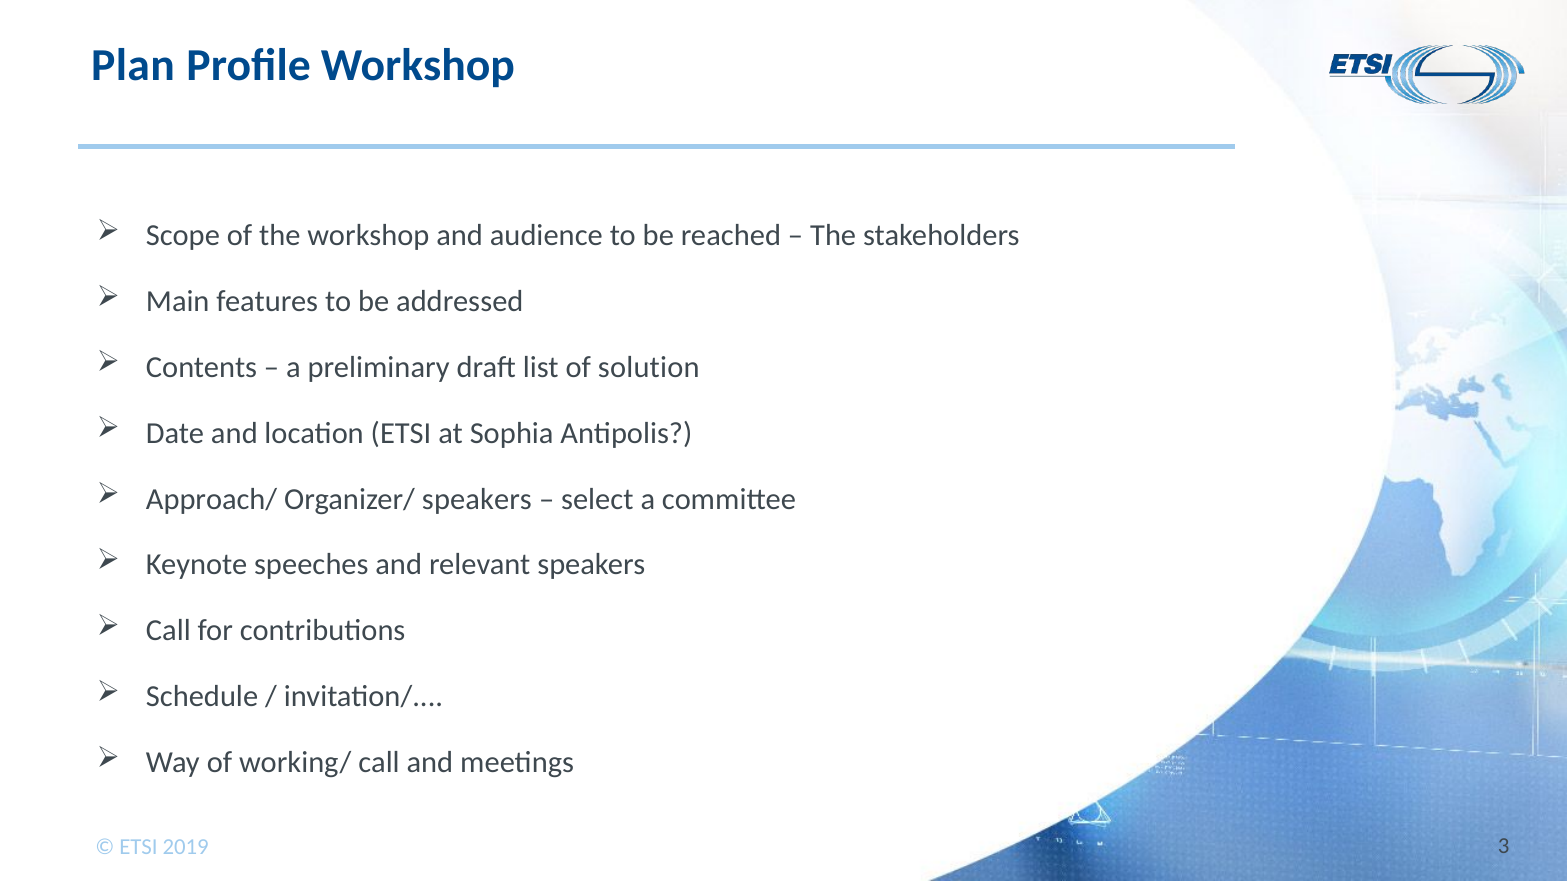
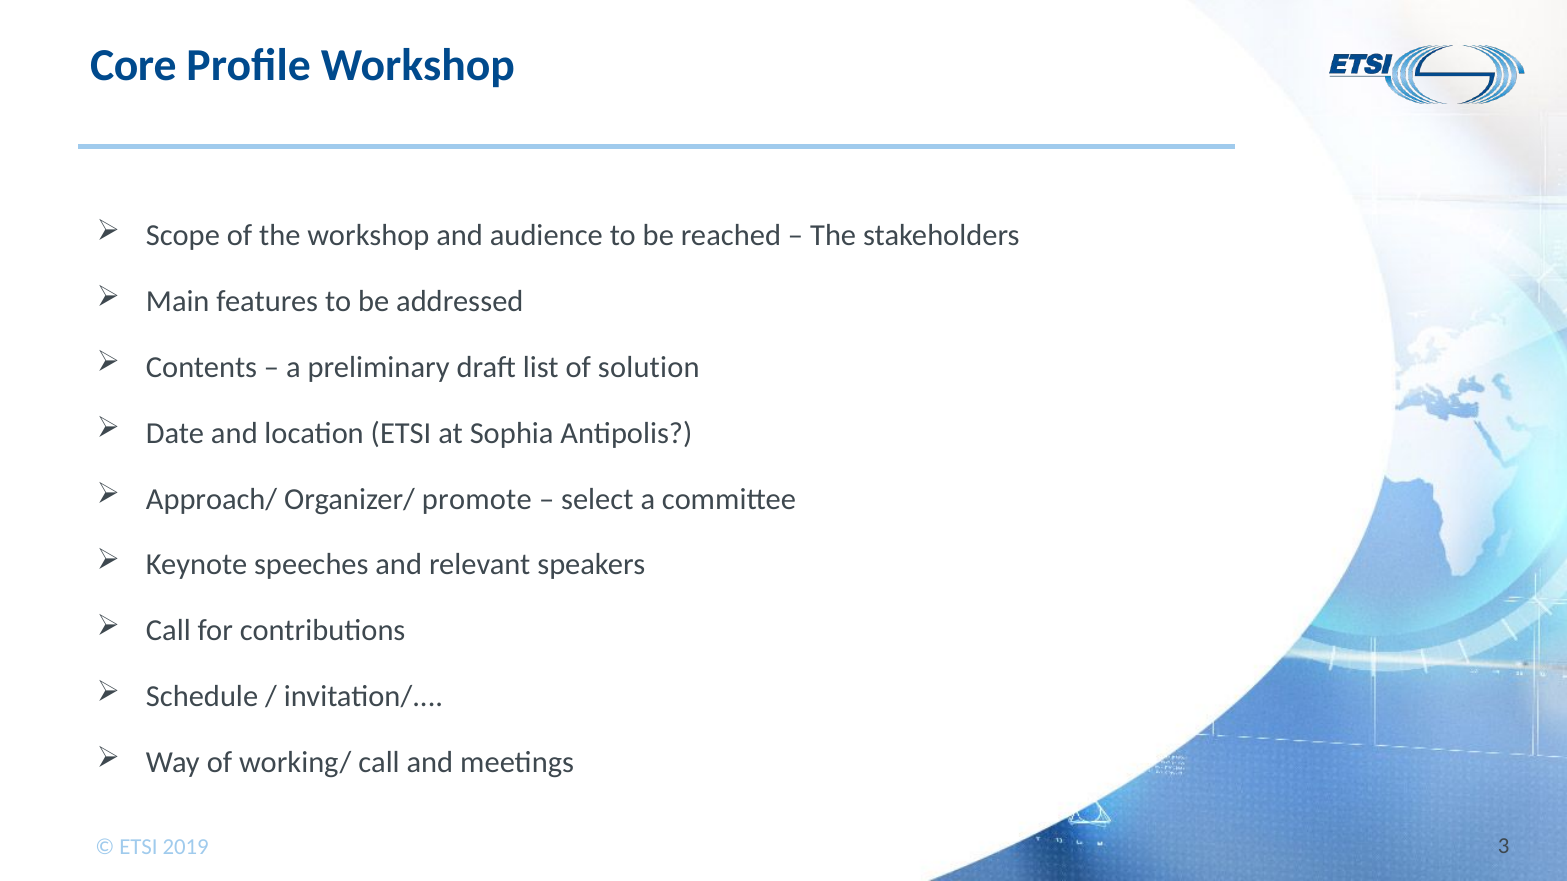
Plan: Plan -> Core (133, 66)
Organizer/ speakers: speakers -> promote (477, 499)
